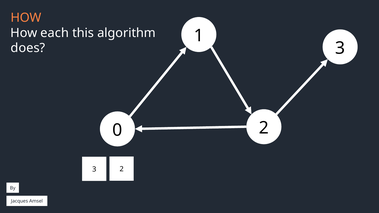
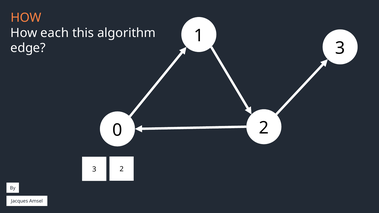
does: does -> edge (28, 48)
